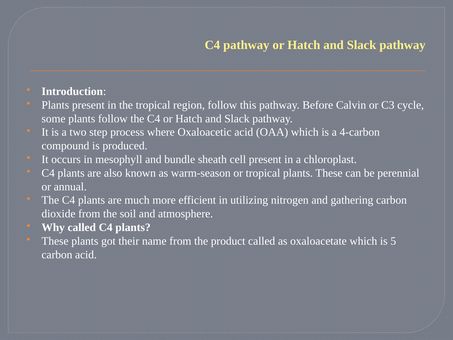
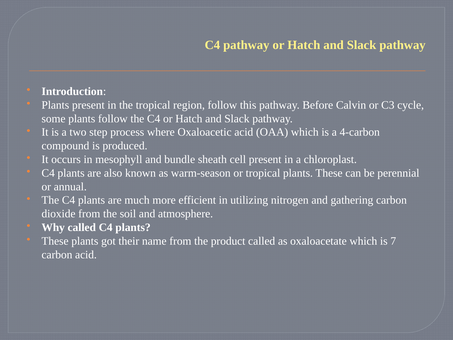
5: 5 -> 7 (393, 241)
